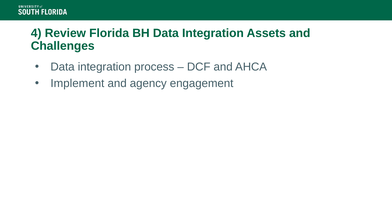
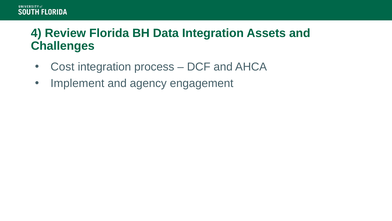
Data: Data -> Cost (62, 67)
